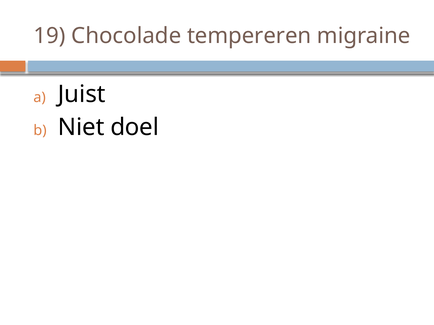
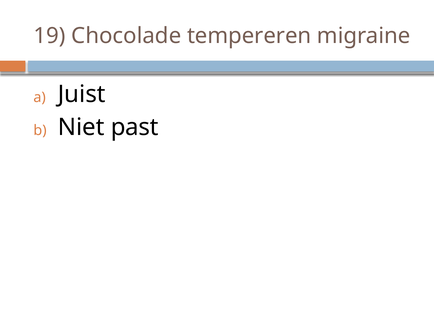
doel: doel -> past (135, 127)
